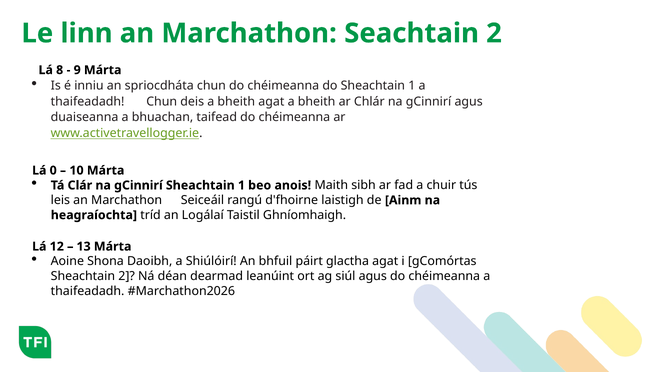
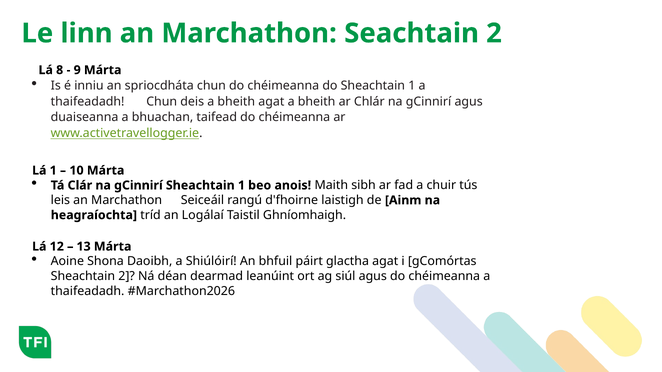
Lá 0: 0 -> 1 (53, 171)
